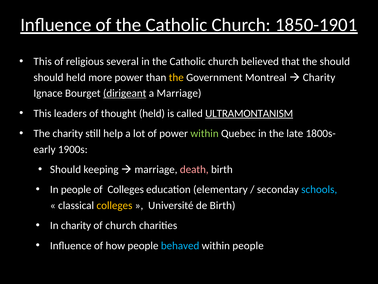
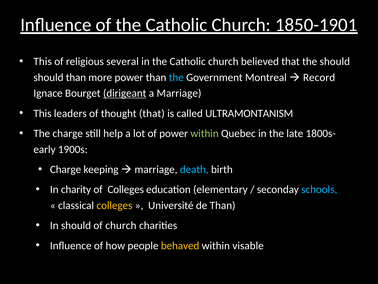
should held: held -> than (76, 77)
the colour: yellow -> light blue (176, 77)
Charity: Charity -> Record (319, 77)
thought held: held -> that (152, 113)
ULTRAMONTANISM underline: present -> none (249, 113)
The charity: charity -> charge (68, 133)
Should: Should -> Charge (66, 169)
death colour: pink -> light blue (194, 169)
In people: people -> charity (76, 189)
de Birth: Birth -> Than (223, 205)
In charity: charity -> should (76, 225)
behaved colour: light blue -> yellow (180, 245)
within people: people -> visable (248, 245)
